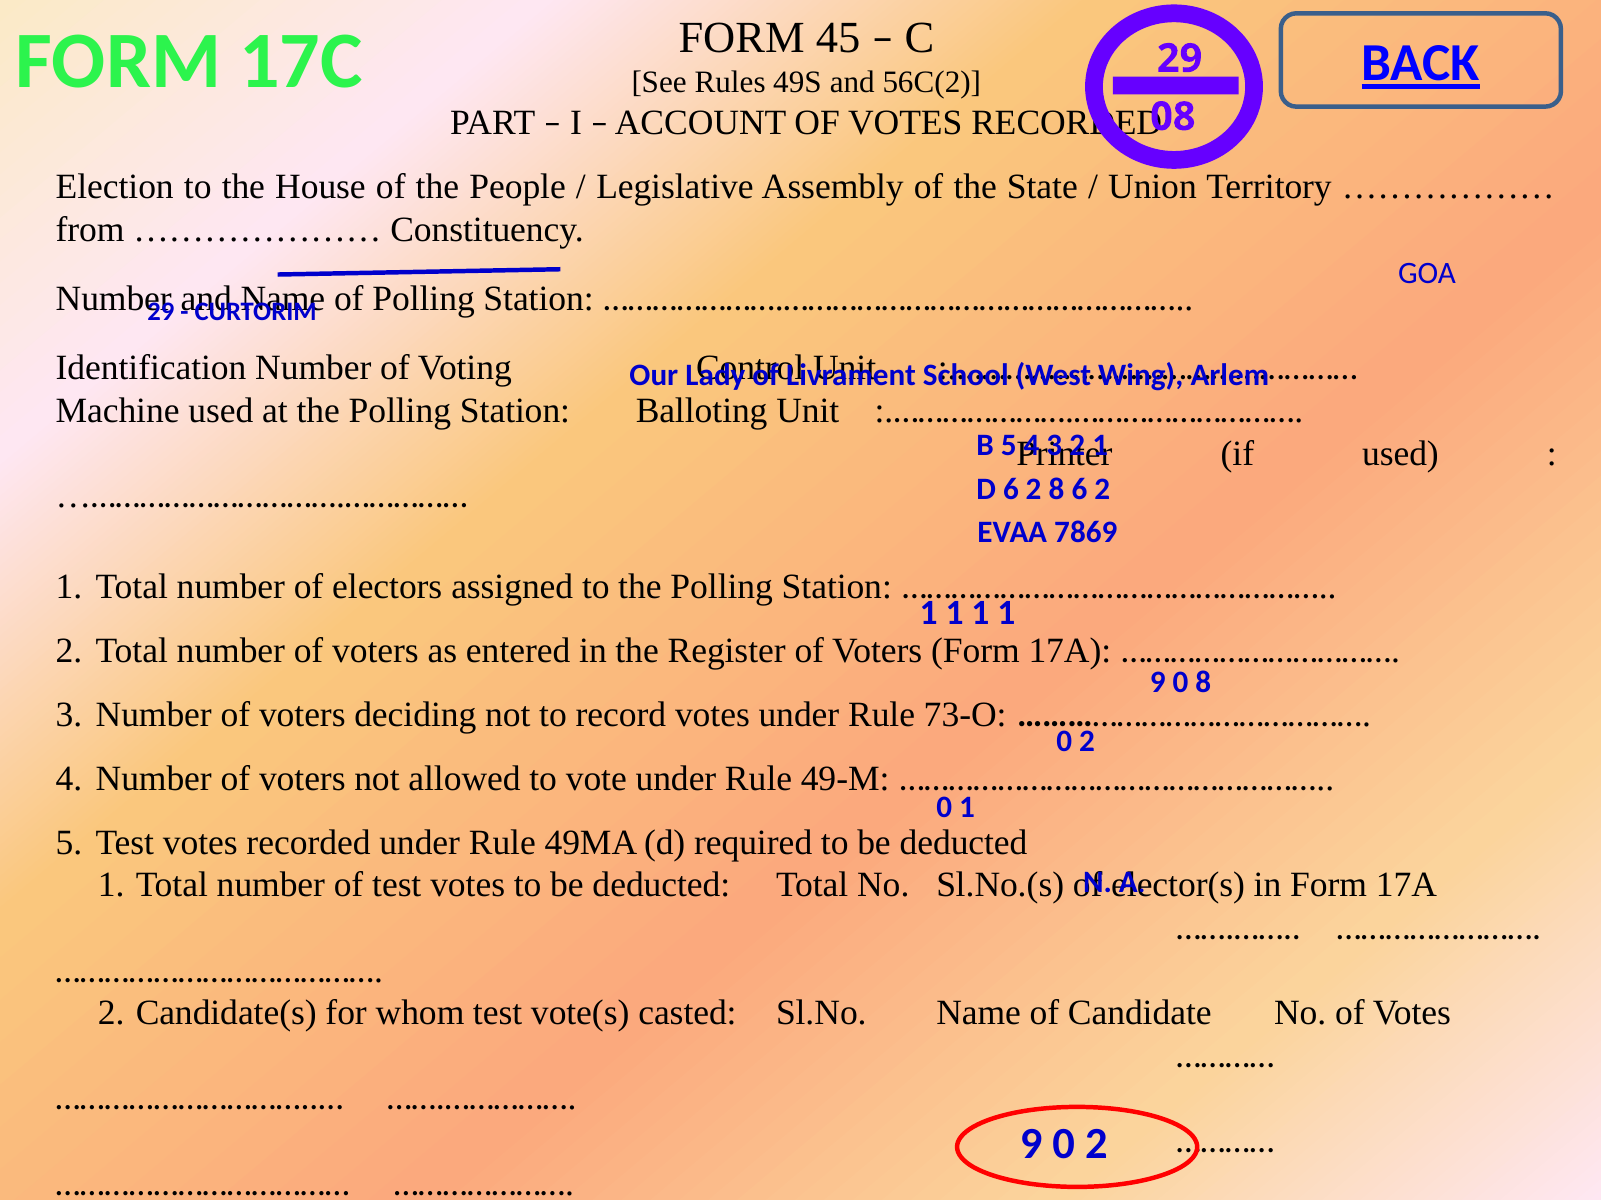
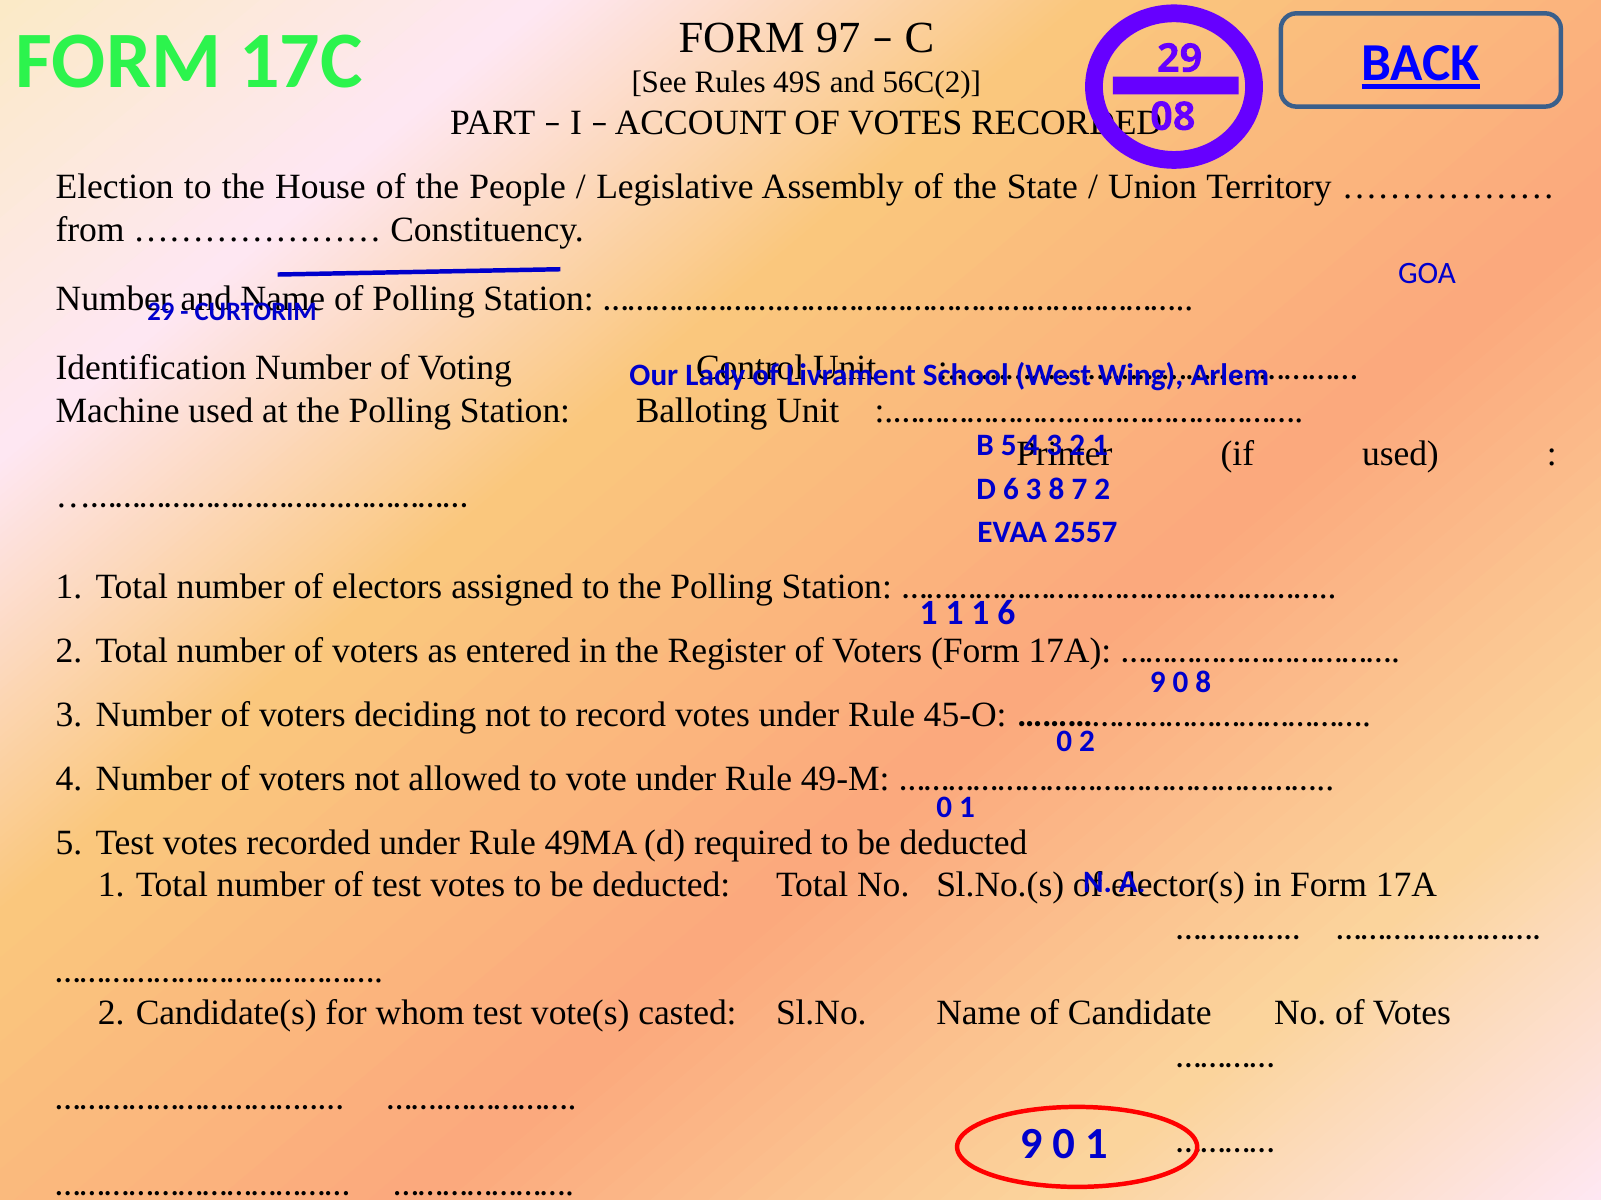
45: 45 -> 97 (838, 38)
D 6 2: 2 -> 3 (1034, 490)
8 6: 6 -> 7 (1079, 490)
7869: 7869 -> 2557 (1086, 533)
1 1 1 1: 1 -> 6 (1006, 613)
73-O: 73-O -> 45-O (965, 715)
9 0 2: 2 -> 1 (1096, 1145)
